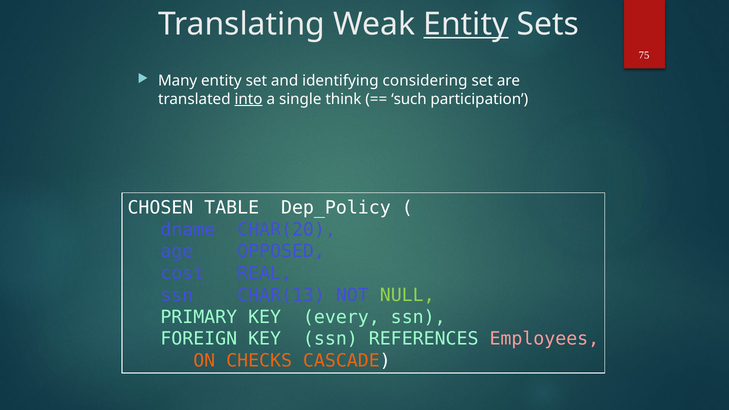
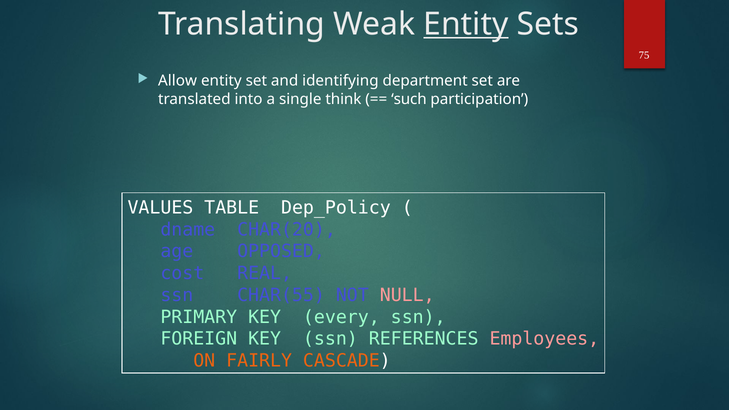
Many: Many -> Allow (178, 81)
considering: considering -> department (425, 81)
into underline: present -> none (249, 99)
CHOSEN: CHOSEN -> VALUES (160, 208)
CHAR(13: CHAR(13 -> CHAR(55 (281, 295)
NULL colour: light green -> pink (407, 295)
CHECKS: CHECKS -> FAIRLY (259, 361)
